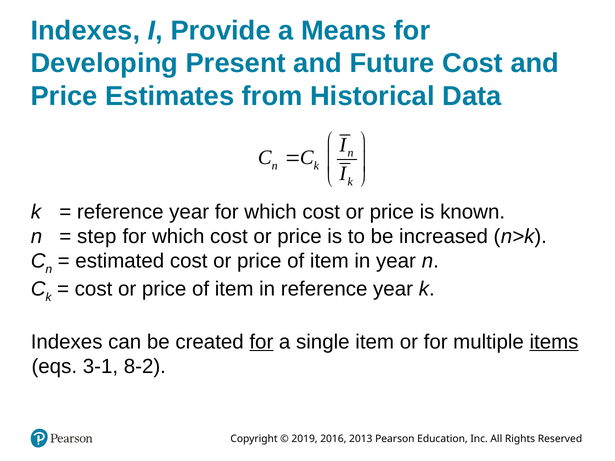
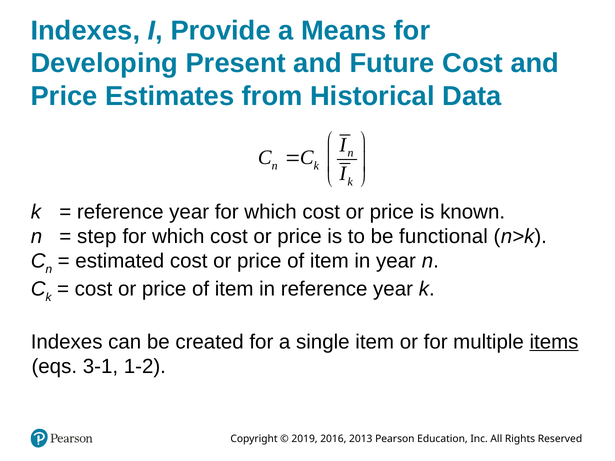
increased: increased -> functional (444, 237)
for underline: present -> none (261, 342)
8-2: 8-2 -> 1-2 (145, 367)
